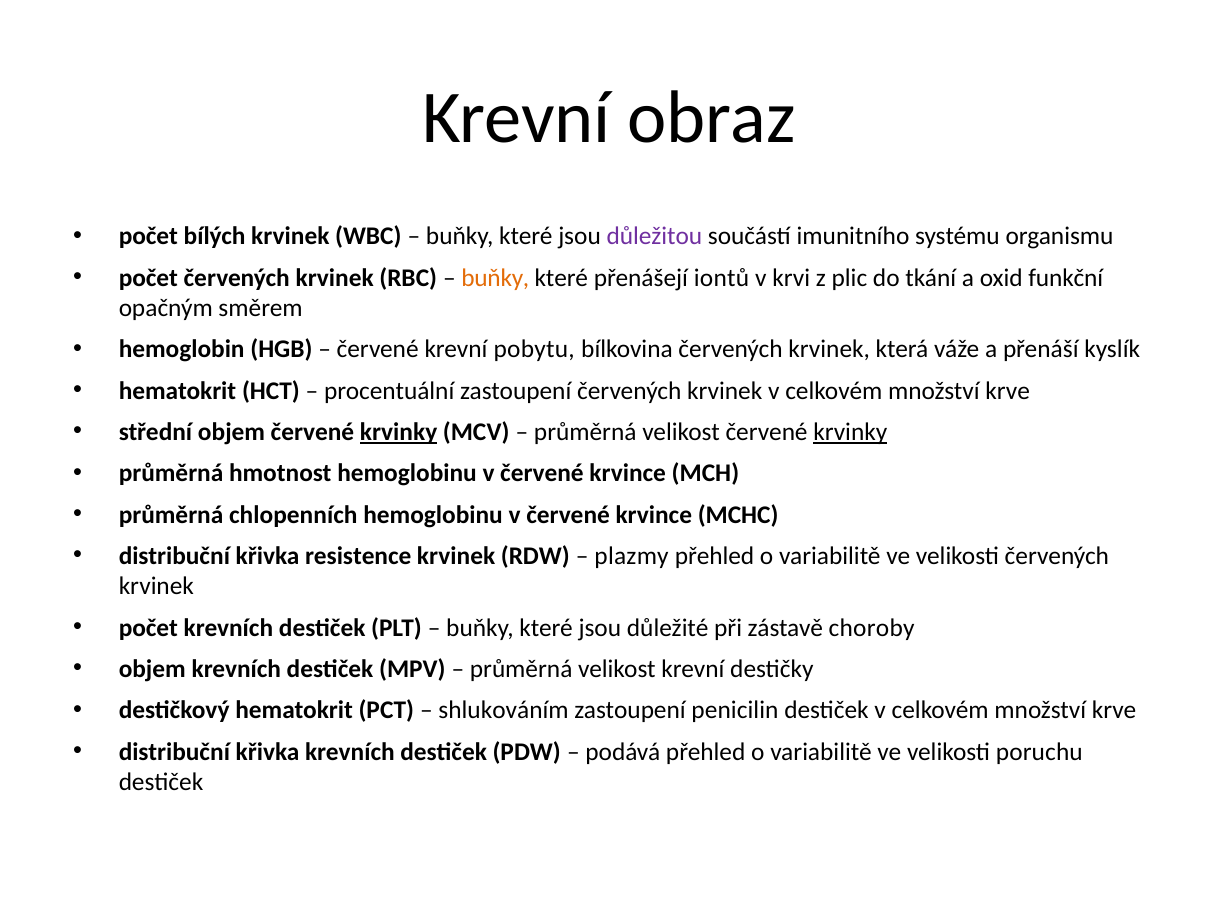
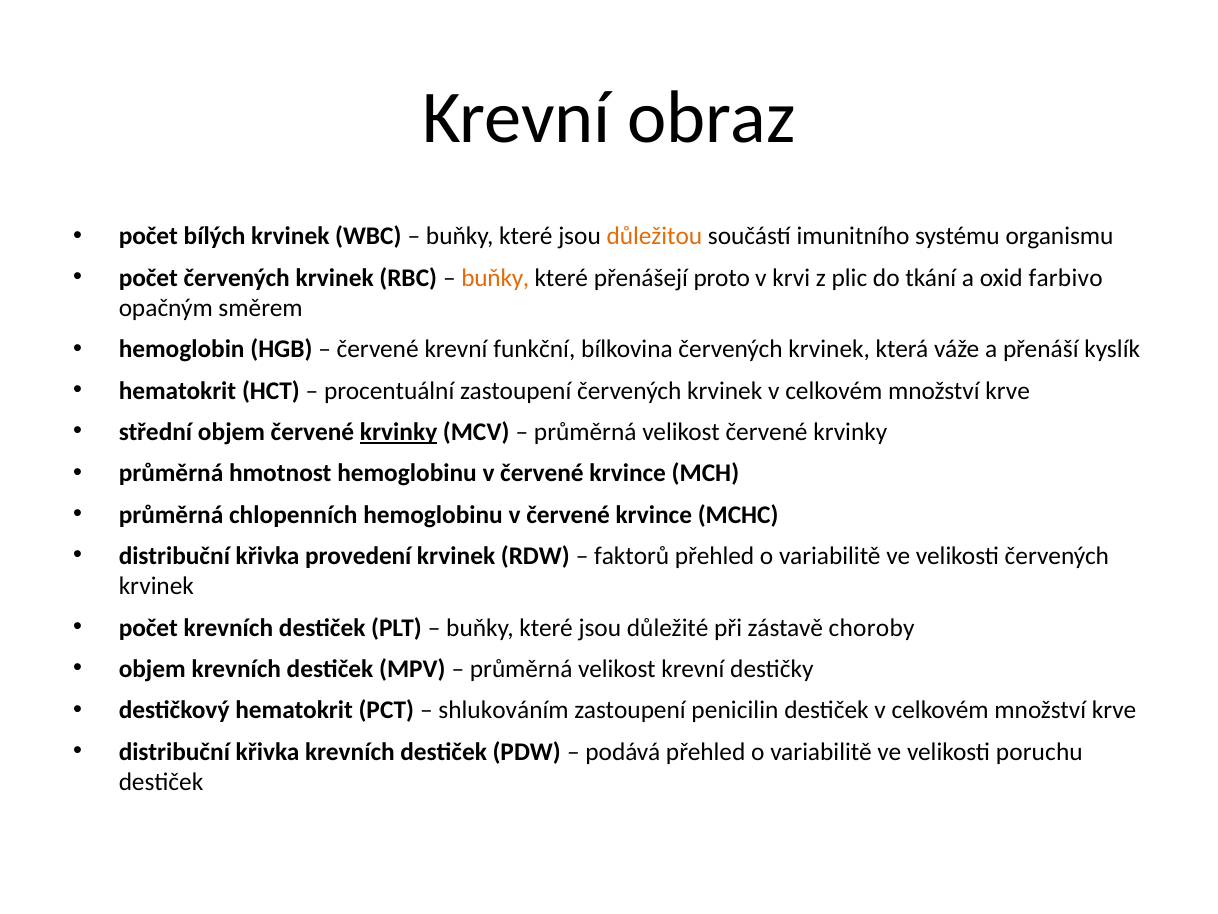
důležitou colour: purple -> orange (654, 236)
iontů: iontů -> proto (722, 278)
funkční: funkční -> farbivo (1066, 278)
pobytu: pobytu -> funkční (534, 349)
krvinky underline: present -> none (850, 432)
resistence: resistence -> provedení (358, 556)
plazmy: plazmy -> faktorů (632, 556)
